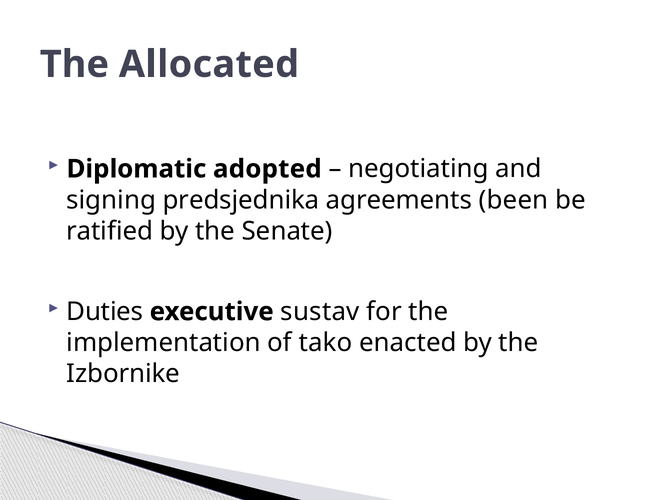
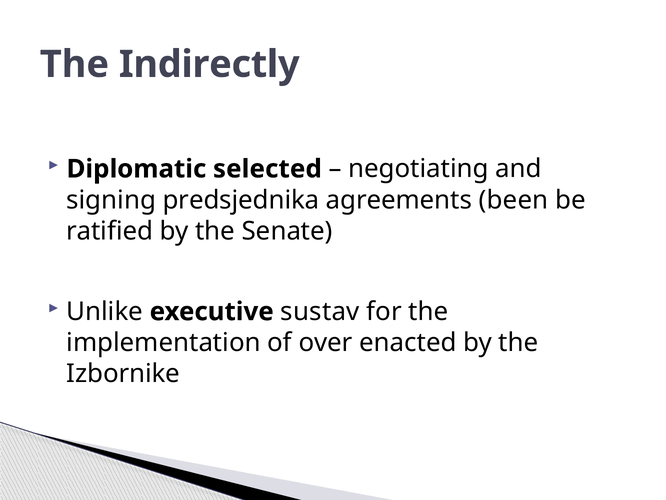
Allocated: Allocated -> Indirectly (209, 64)
adopted: adopted -> selected (267, 169)
Duties: Duties -> Unlike (105, 311)
tako: tako -> over (326, 342)
